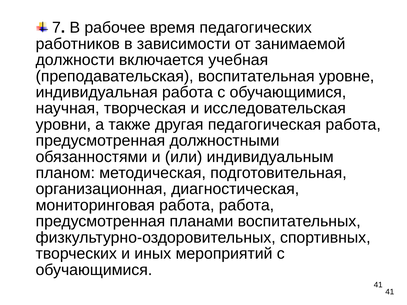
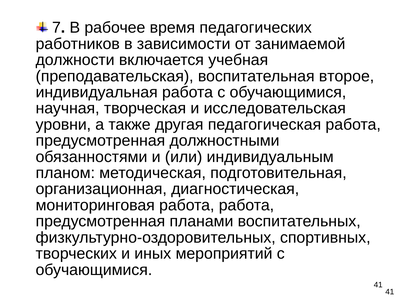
уровне: уровне -> второе (347, 76)
